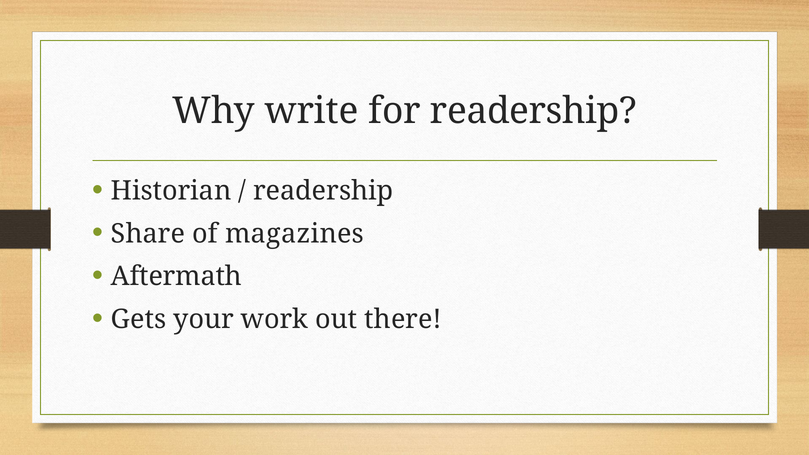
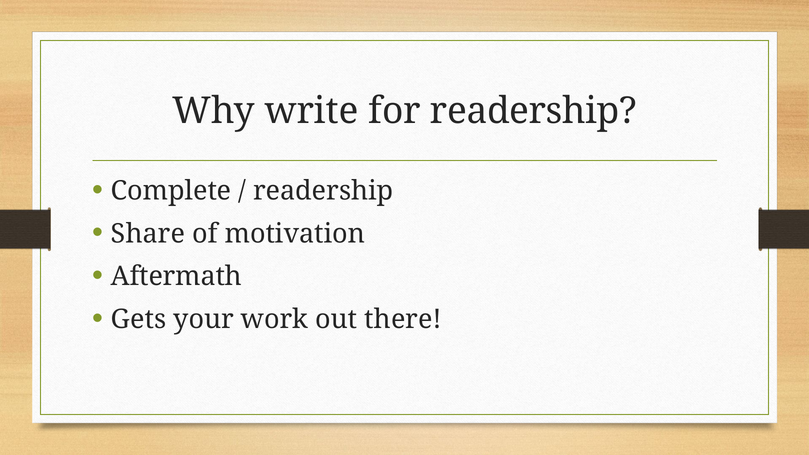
Historian: Historian -> Complete (171, 191)
magazines: magazines -> motivation (295, 234)
